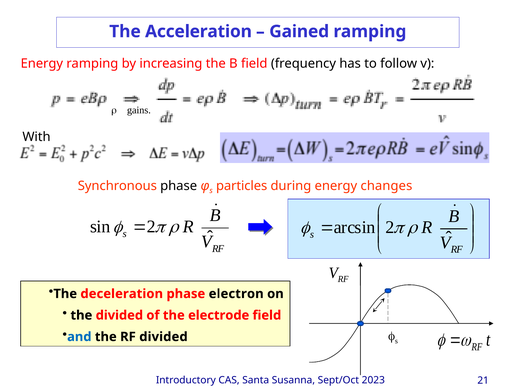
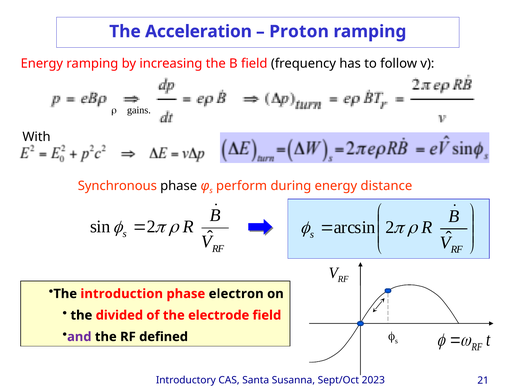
Gained: Gained -> Proton (299, 31)
particles: particles -> perform (242, 186)
changes: changes -> distance (386, 186)
deceleration: deceleration -> introduction (122, 294)
and colour: blue -> purple (79, 337)
RF divided: divided -> defined (164, 337)
